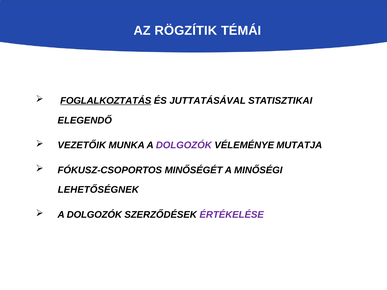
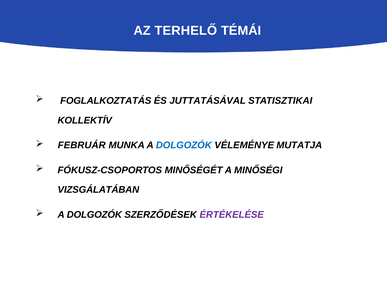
RÖGZÍTIK: RÖGZÍTIK -> TERHELŐ (186, 31)
FOGLALKOZTATÁS underline: present -> none (106, 101)
ELEGENDŐ: ELEGENDŐ -> KOLLEKTÍV (85, 120)
VEZETŐIK: VEZETŐIK -> FEBRUÁR (82, 145)
DOLGOZÓK colour: purple -> blue (184, 145)
LEHETŐSÉGNEK: LEHETŐSÉGNEK -> VIZSGÁLATÁBAN (98, 190)
